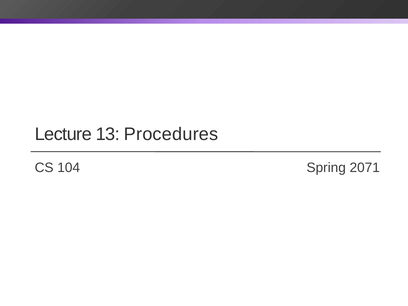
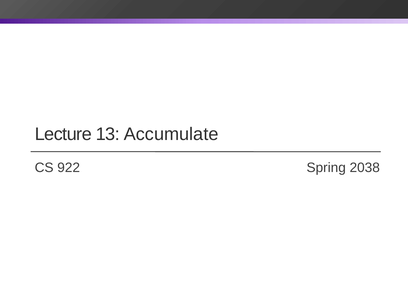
Procedures: Procedures -> Accumulate (171, 134)
104: 104 -> 922 (69, 168)
2071: 2071 -> 2038 (365, 168)
